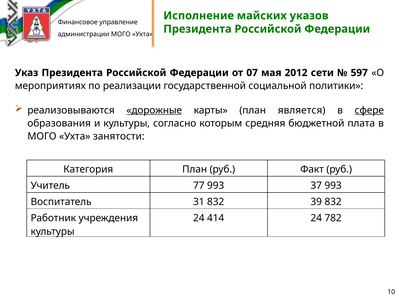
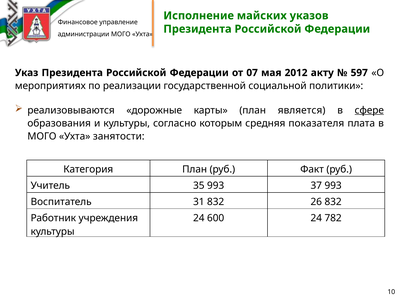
сети: сети -> акту (322, 73)
дорожные underline: present -> none (154, 110)
бюджетной: бюджетной -> показателя (316, 123)
77: 77 -> 35 (199, 185)
39: 39 -> 26 (316, 201)
414: 414 -> 600 (216, 217)
